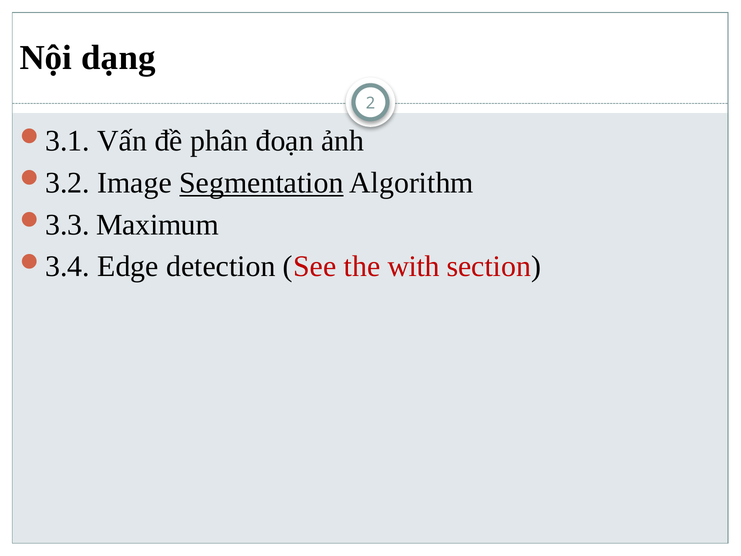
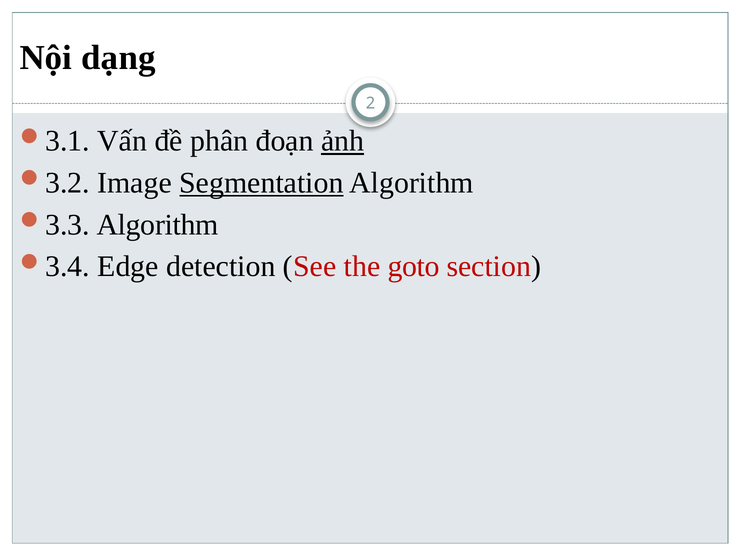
ảnh underline: none -> present (343, 141)
Maximum: Maximum -> Algorithm (157, 225)
with: with -> goto (414, 266)
